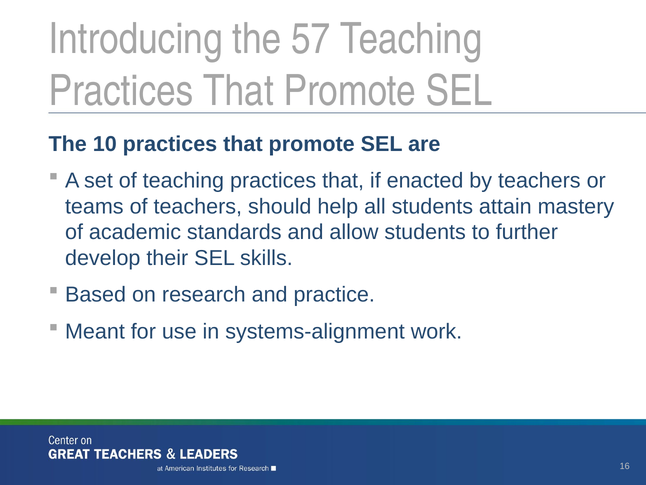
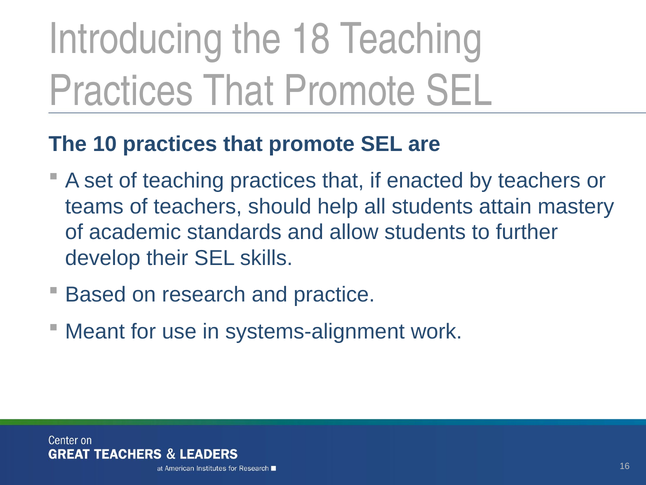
57: 57 -> 18 (311, 39)
